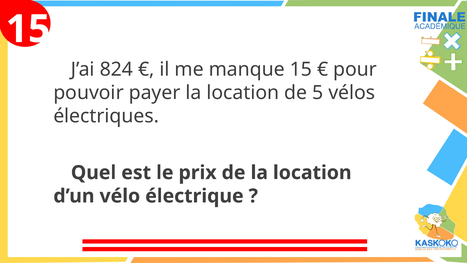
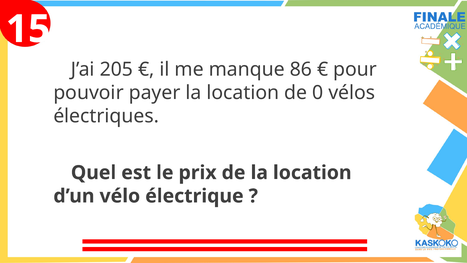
824: 824 -> 205 (116, 69)
manque 15: 15 -> 86 (301, 69)
5: 5 -> 0 (318, 93)
